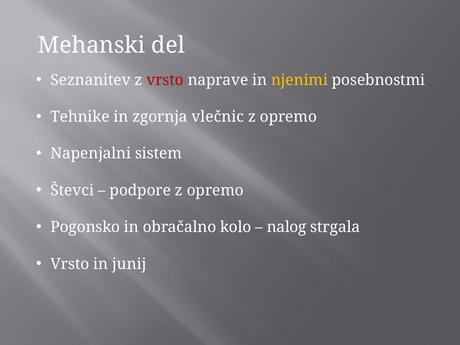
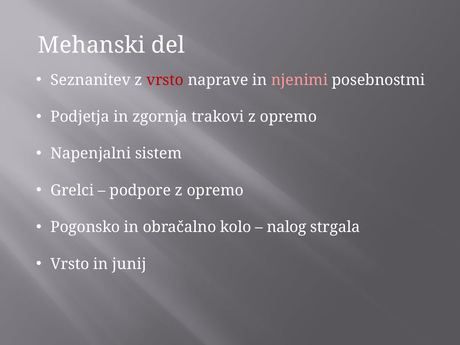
njenimi colour: yellow -> pink (300, 80)
Tehnike: Tehnike -> Podjetja (80, 117)
vlečnic: vlečnic -> trakovi (218, 117)
Števci: Števci -> Grelci (72, 190)
